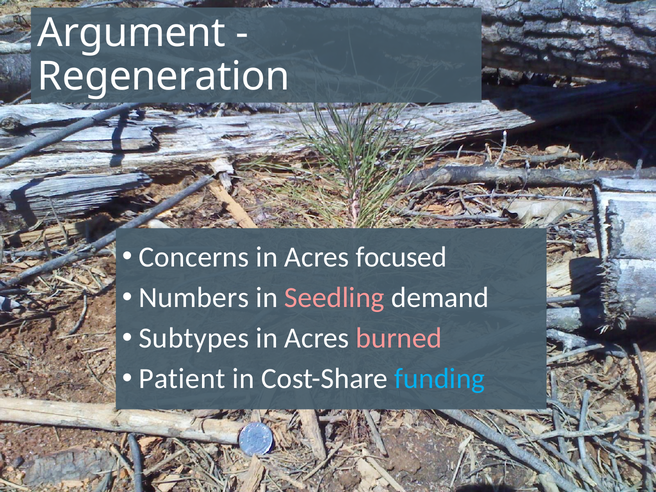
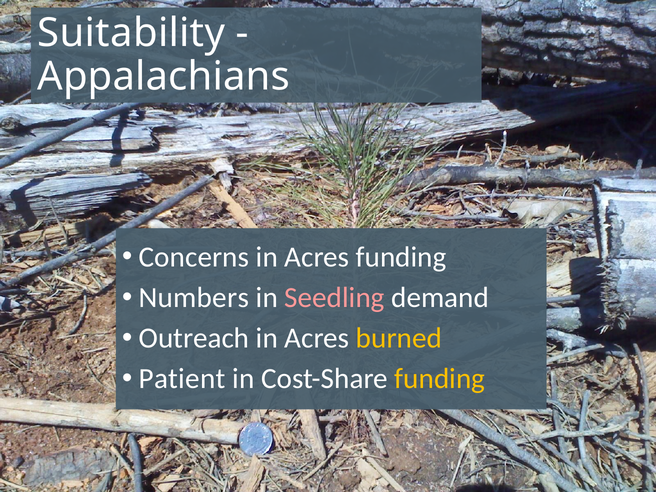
Argument: Argument -> Suitability (131, 33)
Regeneration: Regeneration -> Appalachians (164, 77)
Acres focused: focused -> funding (401, 257)
Subtypes: Subtypes -> Outreach (194, 338)
burned colour: pink -> yellow (399, 338)
funding colour: light blue -> yellow (440, 379)
